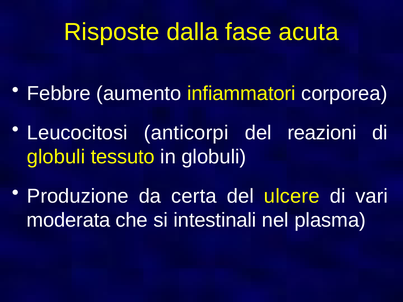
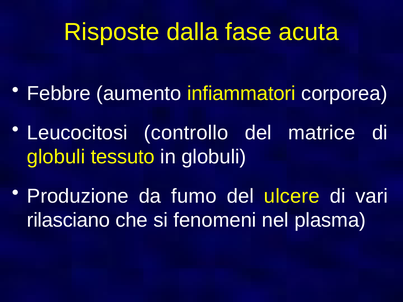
anticorpi: anticorpi -> controllo (186, 133)
reazioni: reazioni -> matrice (322, 133)
certa: certa -> fumo (194, 196)
moderata: moderata -> rilasciano (68, 220)
intestinali: intestinali -> fenomeni (215, 220)
